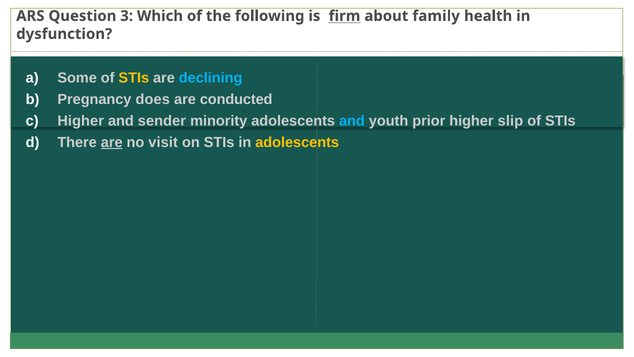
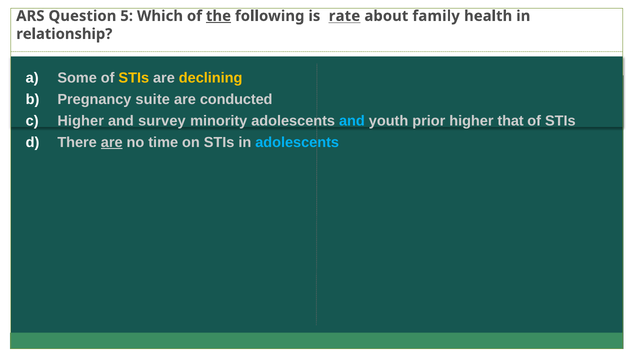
3: 3 -> 5 (127, 16)
the underline: none -> present (218, 16)
firm: firm -> rate (344, 16)
dysfunction: dysfunction -> relationship (64, 34)
declining colour: light blue -> yellow (211, 78)
does: does -> suite (153, 99)
sender: sender -> survey (162, 121)
slip: slip -> that (511, 121)
visit: visit -> time (163, 142)
adolescents colour: yellow -> light blue (297, 142)
